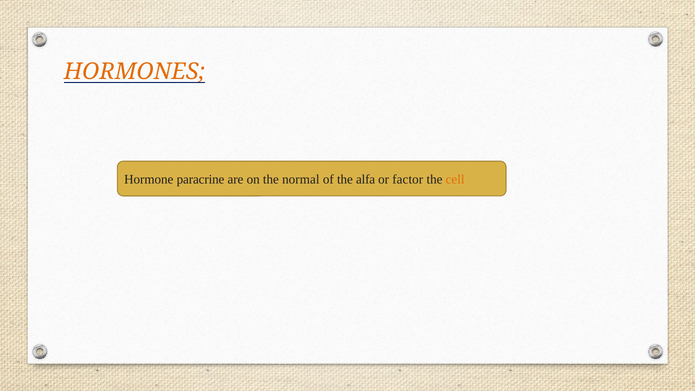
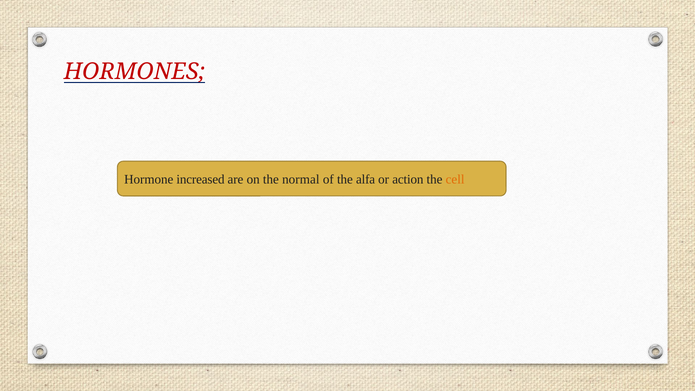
HORMONES colour: orange -> red (134, 72)
paracrine: paracrine -> increased (201, 179)
factor: factor -> action (408, 179)
